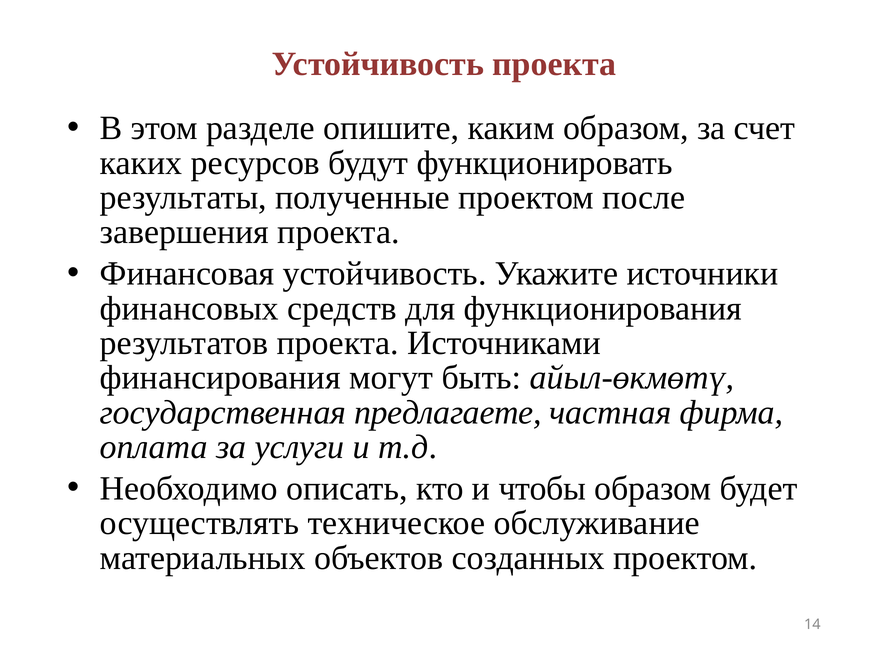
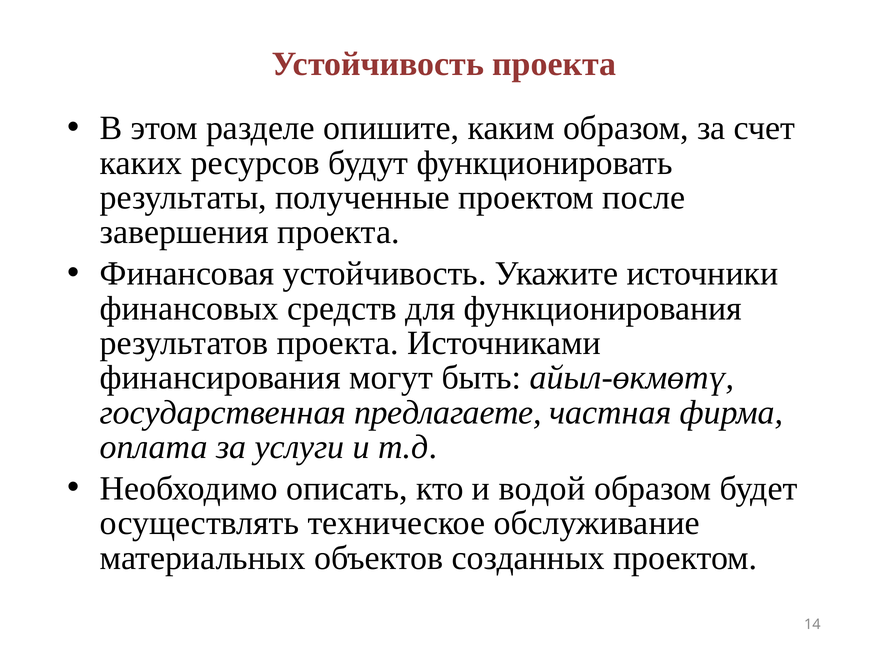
чтобы: чтобы -> водой (542, 488)
